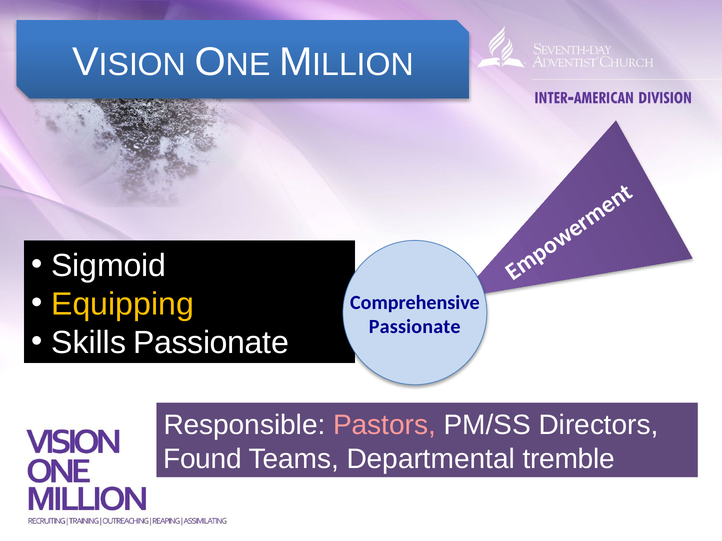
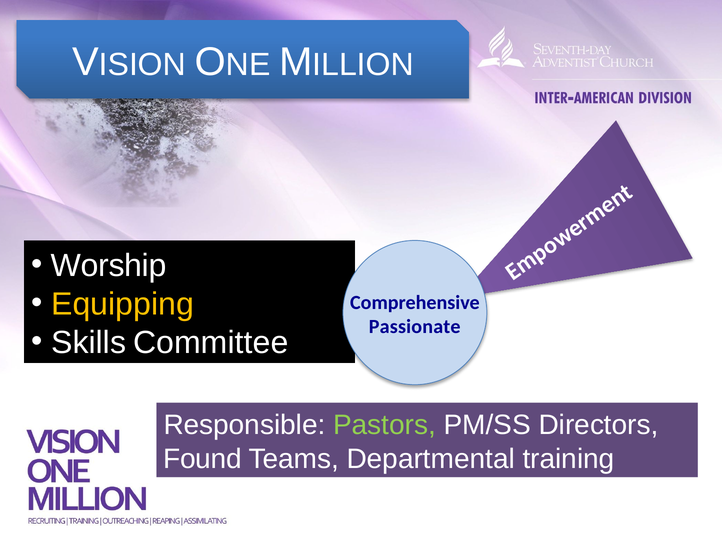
Sigmoid: Sigmoid -> Worship (109, 266)
Skills Passionate: Passionate -> Committee (211, 343)
Pastors colour: pink -> light green (385, 425)
tremble: tremble -> training (569, 459)
